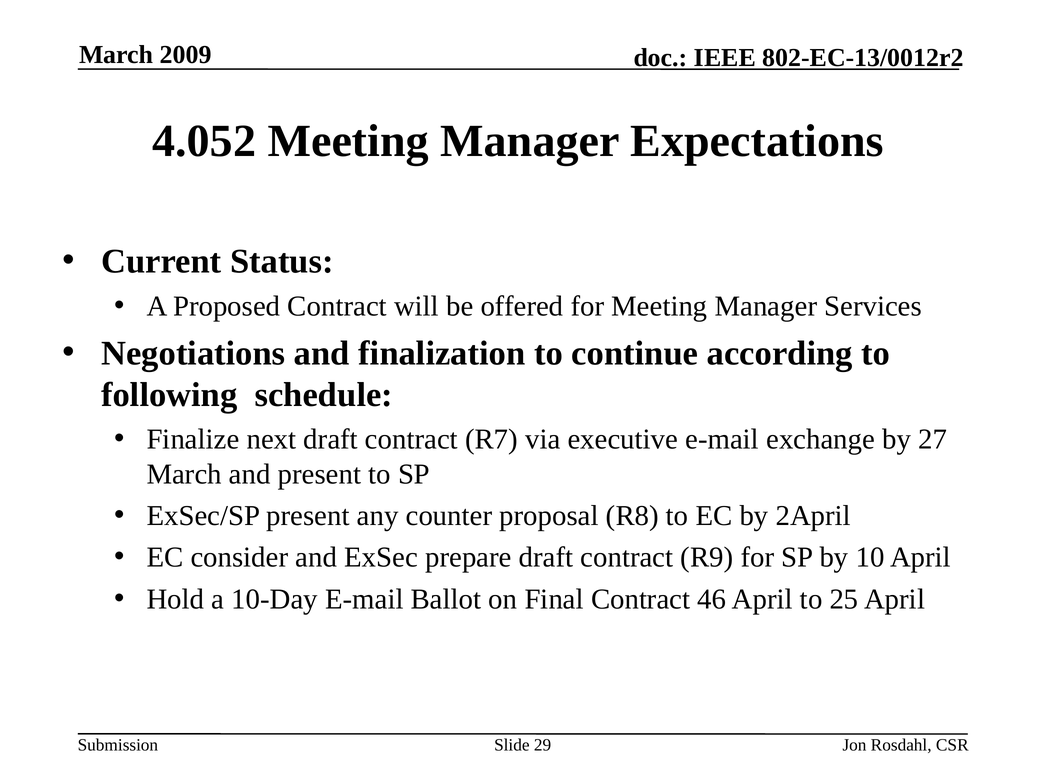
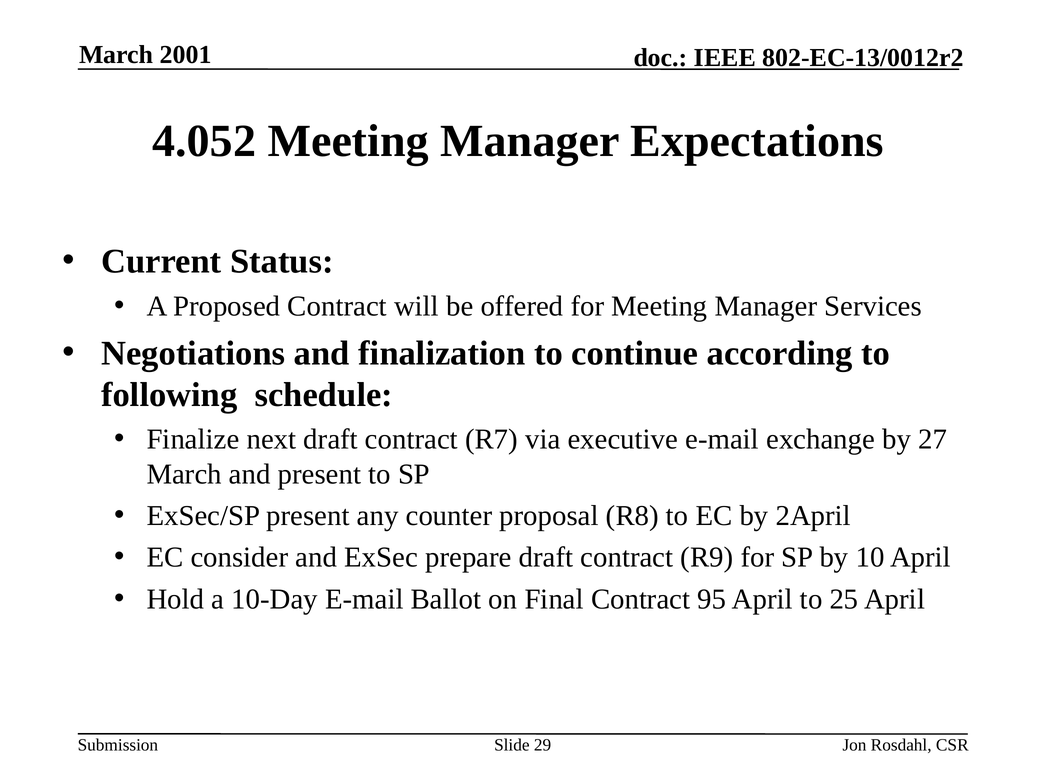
2009: 2009 -> 2001 (186, 55)
46: 46 -> 95 (712, 600)
